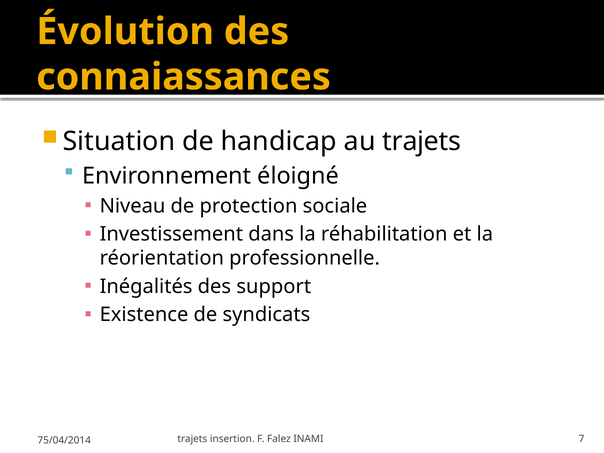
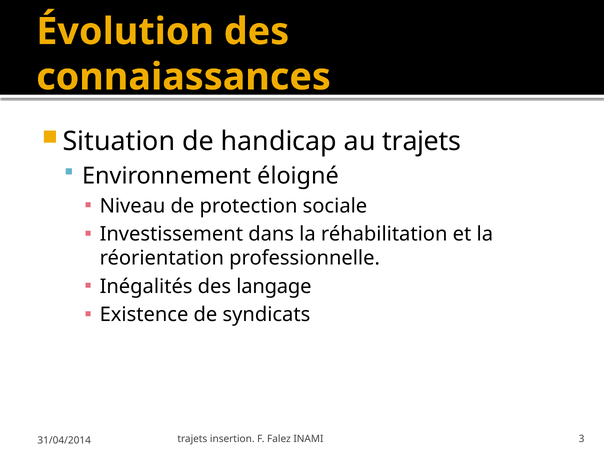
support: support -> langage (274, 286)
7: 7 -> 3 (582, 439)
75/04/2014: 75/04/2014 -> 31/04/2014 (64, 441)
